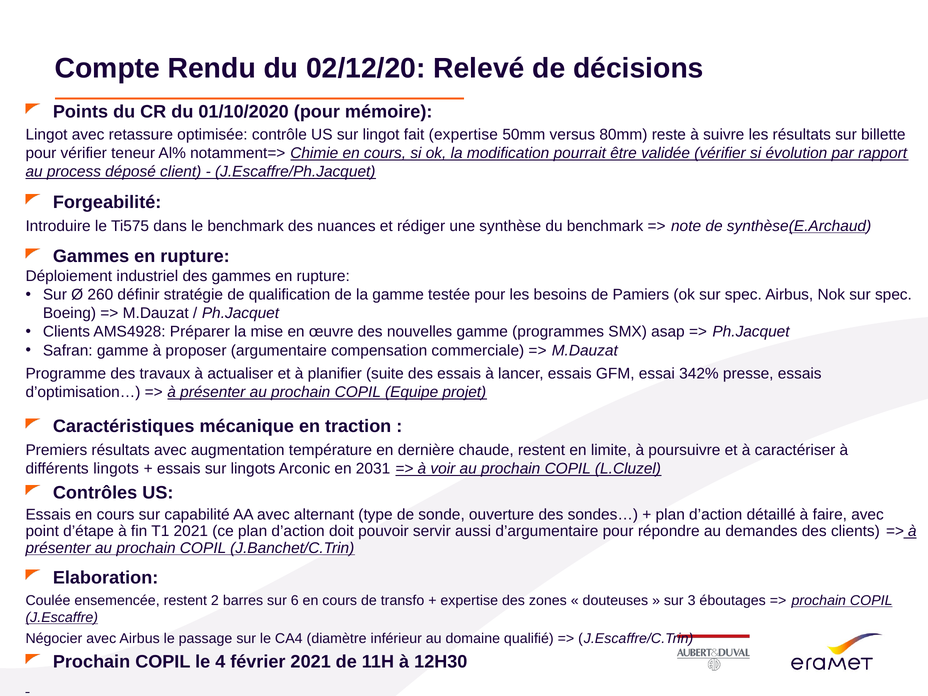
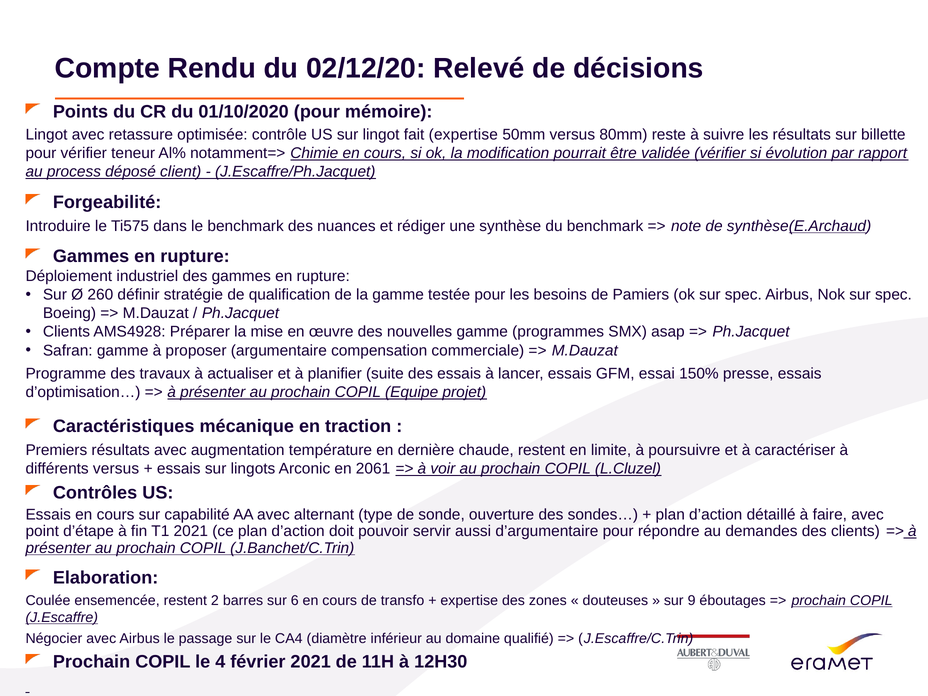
342%: 342% -> 150% (699, 374)
différents lingots: lingots -> versus (116, 469)
2031: 2031 -> 2061 (373, 469)
3: 3 -> 9 (692, 601)
